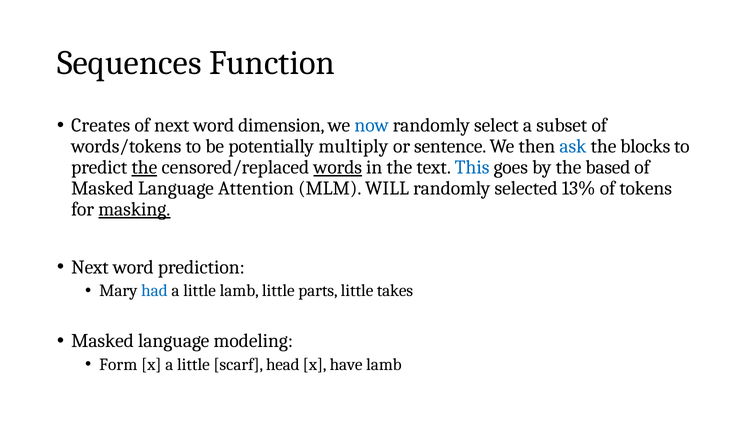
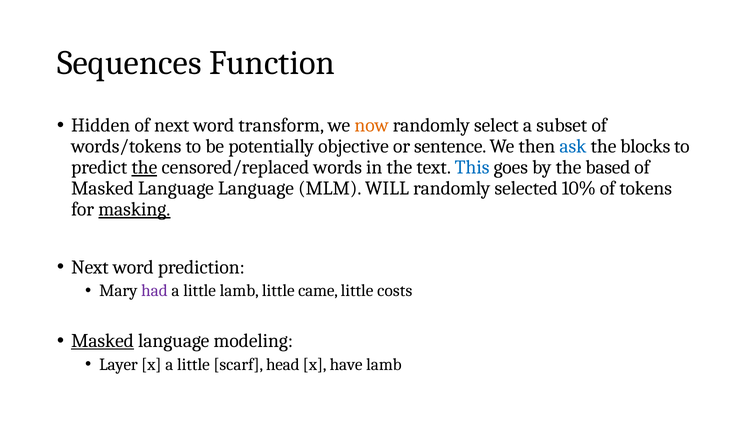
Creates: Creates -> Hidden (101, 125)
dimension: dimension -> transform (281, 125)
now colour: blue -> orange (372, 125)
multiply: multiply -> objective (353, 146)
words underline: present -> none (338, 167)
Language Attention: Attention -> Language (256, 189)
13%: 13% -> 10% (579, 189)
had colour: blue -> purple (154, 291)
parts: parts -> came (318, 291)
takes: takes -> costs (395, 291)
Masked underline: none -> present (103, 341)
Form: Form -> Layer (118, 365)
